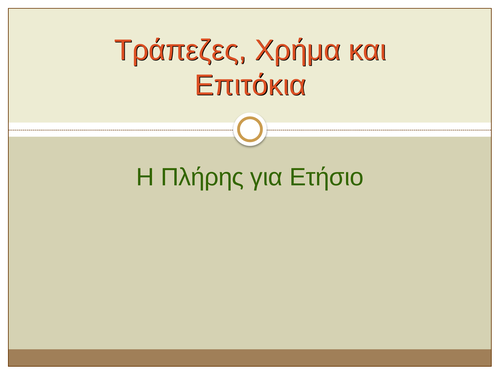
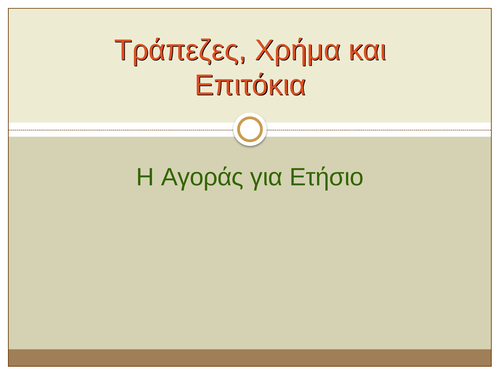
Πλήρης: Πλήρης -> Αγοράς (202, 177)
